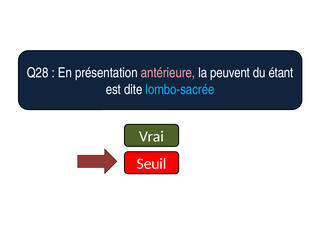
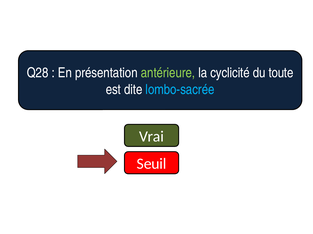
antérieure colour: pink -> light green (168, 73)
peuvent: peuvent -> cyclicité (230, 73)
étant: étant -> toute (281, 73)
